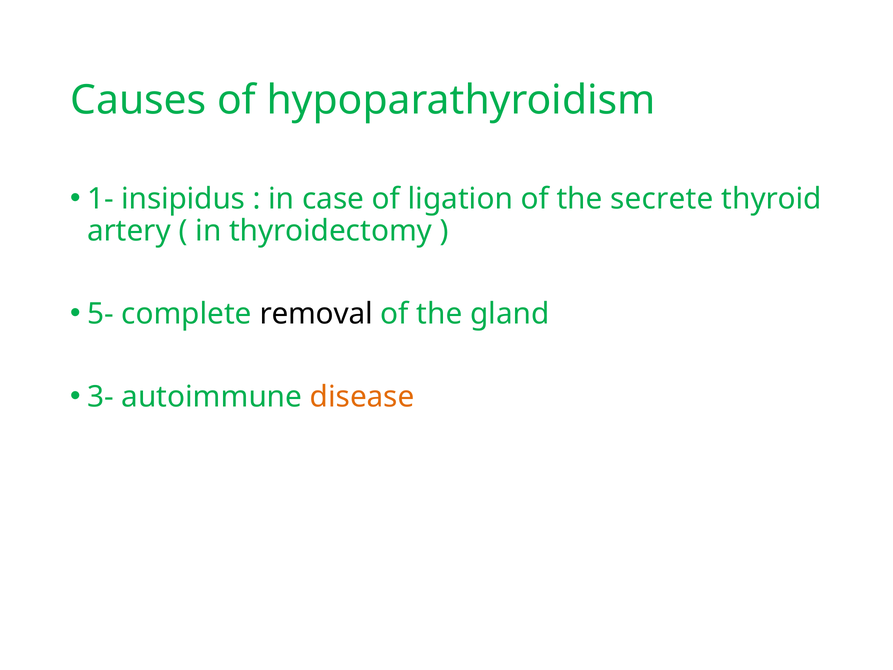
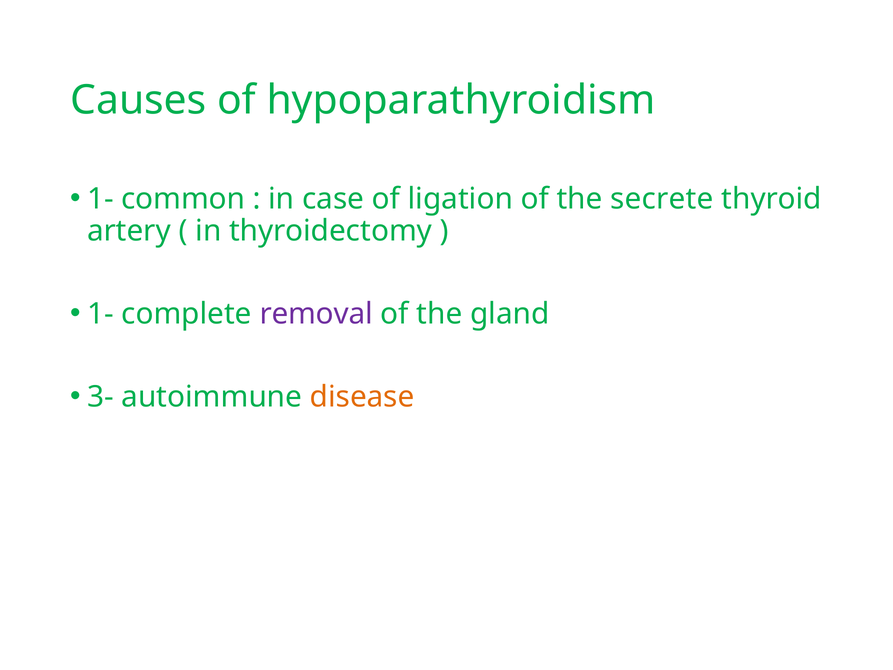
insipidus: insipidus -> common (183, 199)
5-: 5- -> 1- (100, 314)
removal colour: black -> purple (316, 314)
